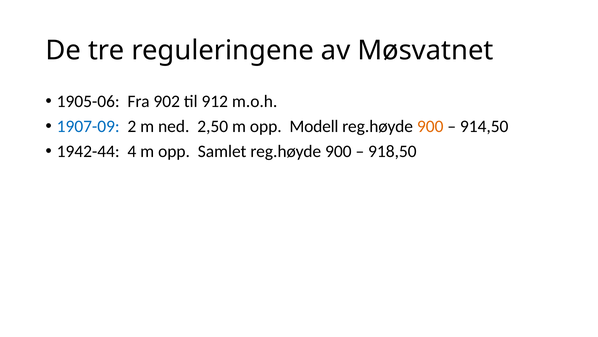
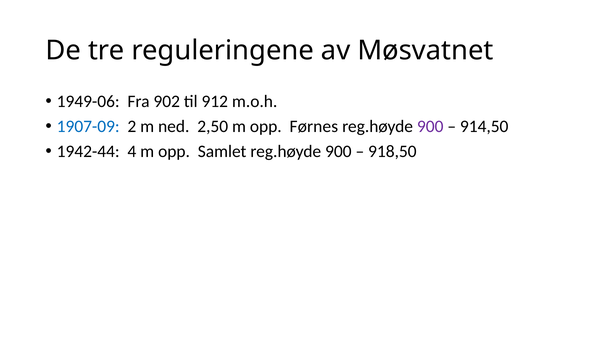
1905-06: 1905-06 -> 1949-06 (88, 101)
Modell: Modell -> Førnes (314, 126)
900 colour: orange -> purple (430, 126)
